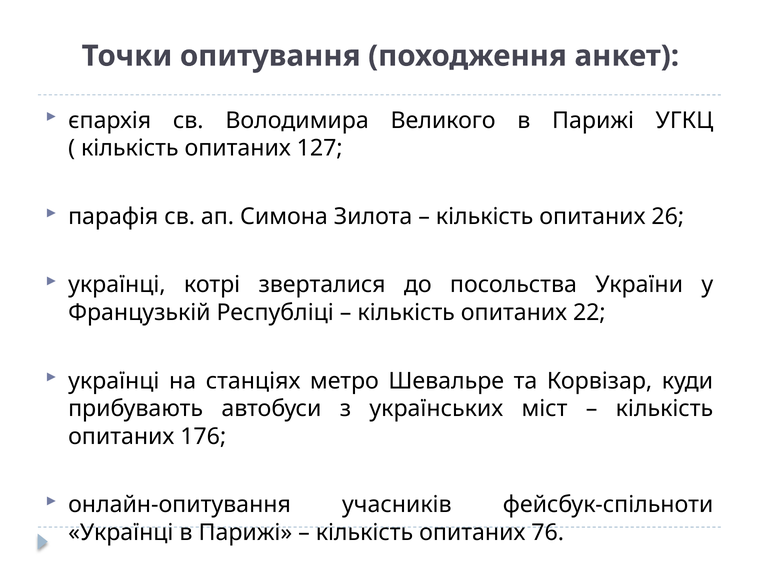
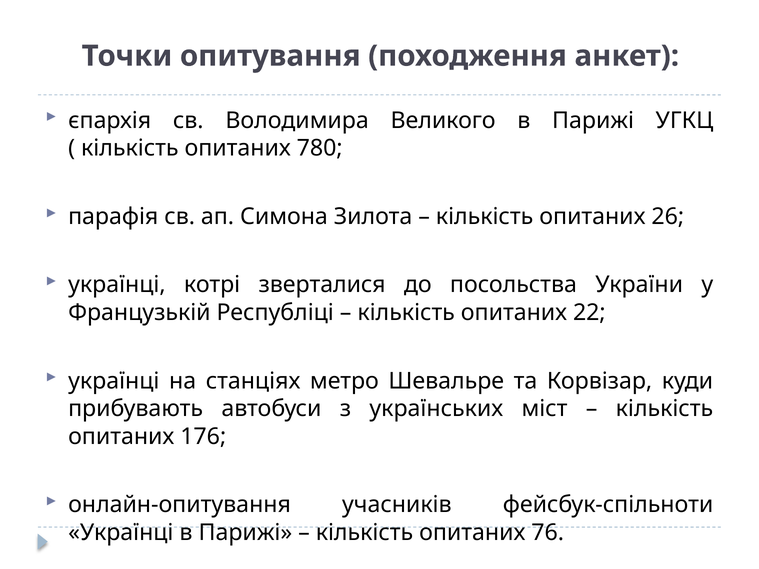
127: 127 -> 780 (320, 148)
